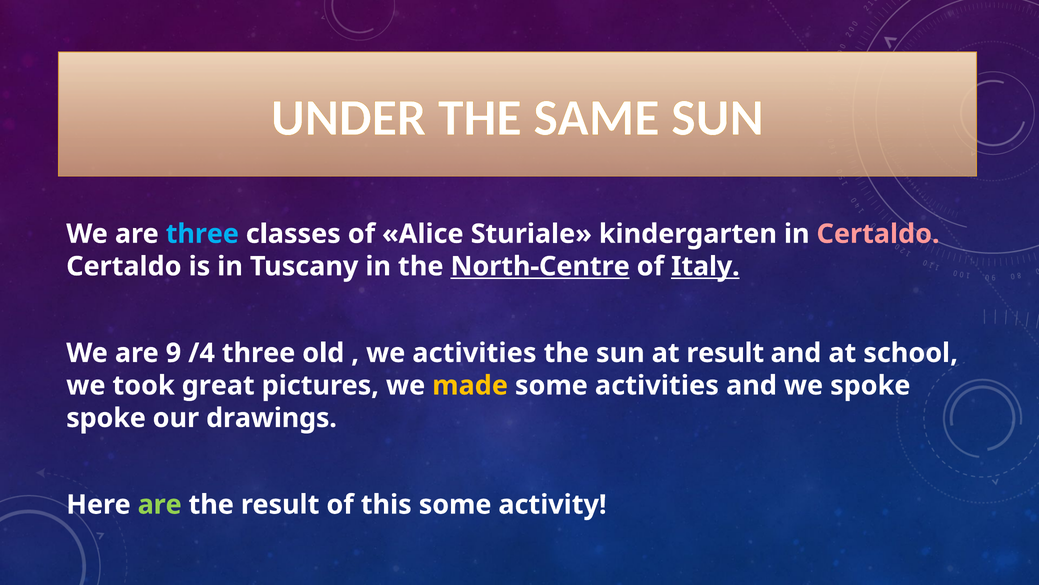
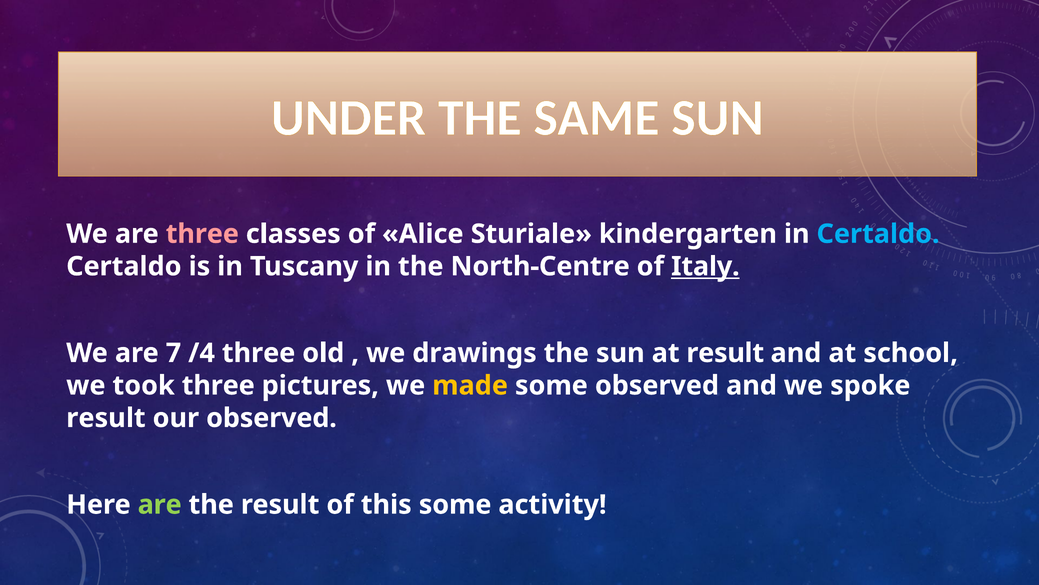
three colour: light blue -> pink (202, 234)
Certaldo colour: pink -> light blue (878, 234)
North-Centre underline: present -> none (540, 266)
9: 9 -> 7 (173, 353)
we activities: activities -> drawings (475, 353)
took great: great -> three (218, 385)
some activities: activities -> observed (657, 385)
spoke: spoke -> result (106, 418)
our drawings: drawings -> observed (271, 418)
